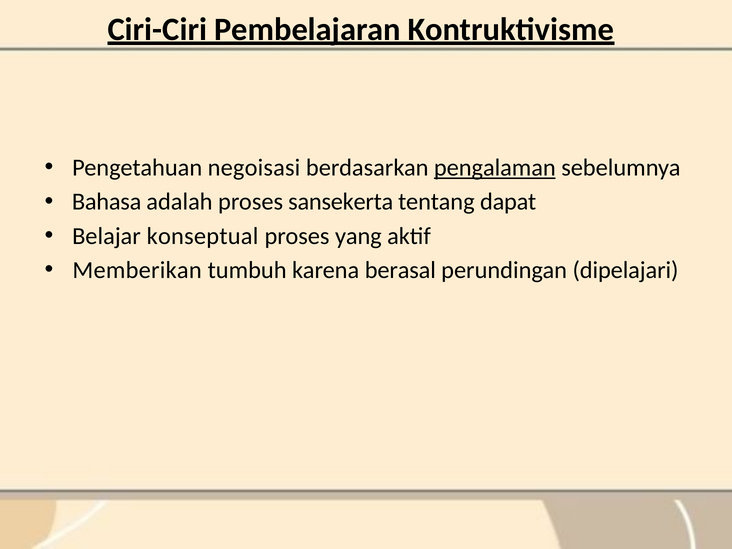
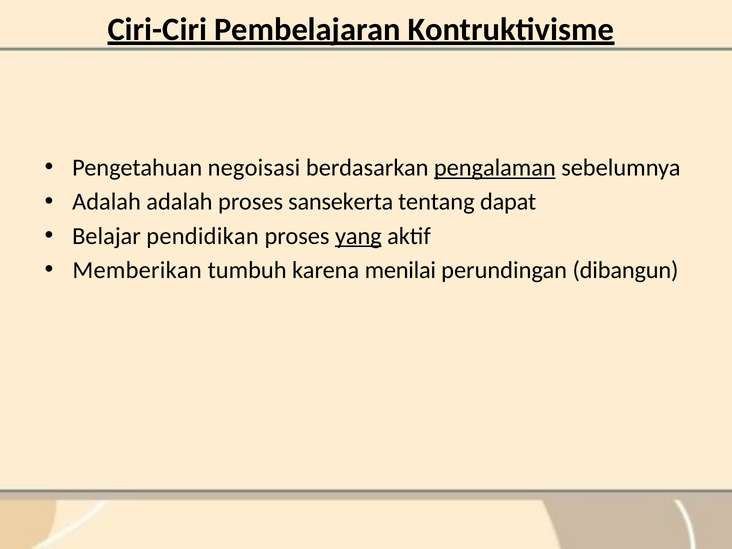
Bahasa: Bahasa -> Adalah (107, 202)
konseptual: konseptual -> pendidikan (203, 236)
yang underline: none -> present (358, 236)
berasal: berasal -> menilai (400, 270)
dipelajari: dipelajari -> dibangun (626, 270)
